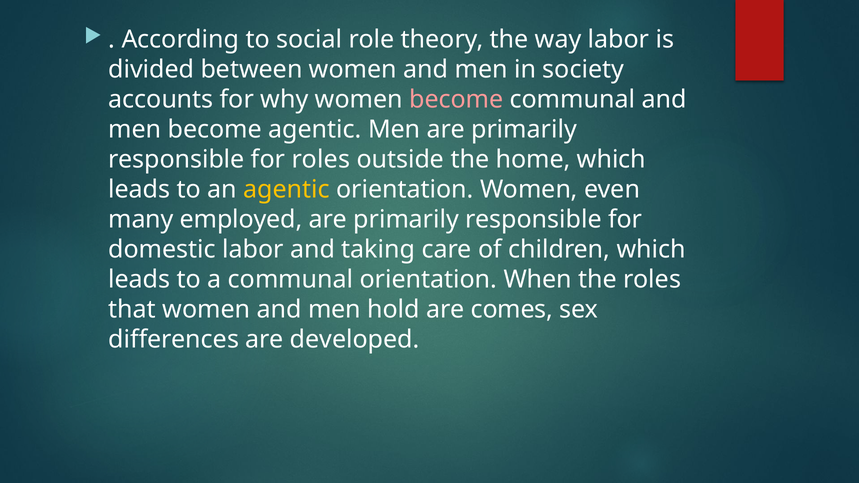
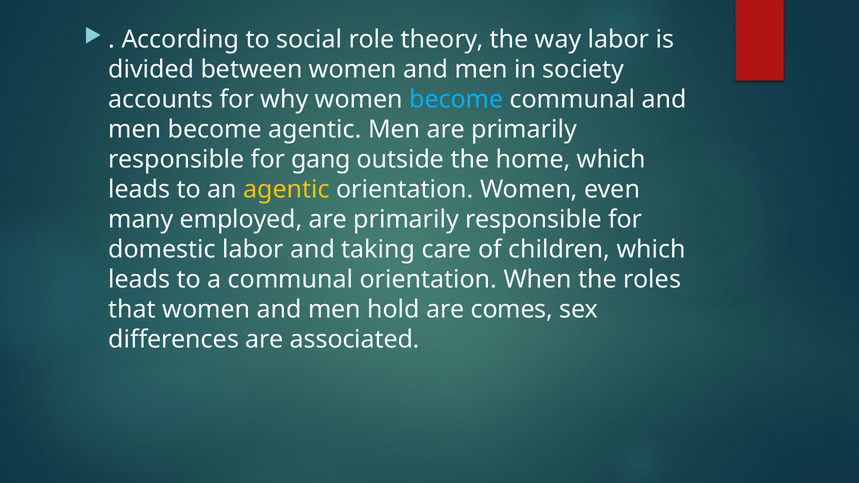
become colour: pink -> light blue (456, 100)
for roles: roles -> gang (321, 160)
developed: developed -> associated (355, 340)
